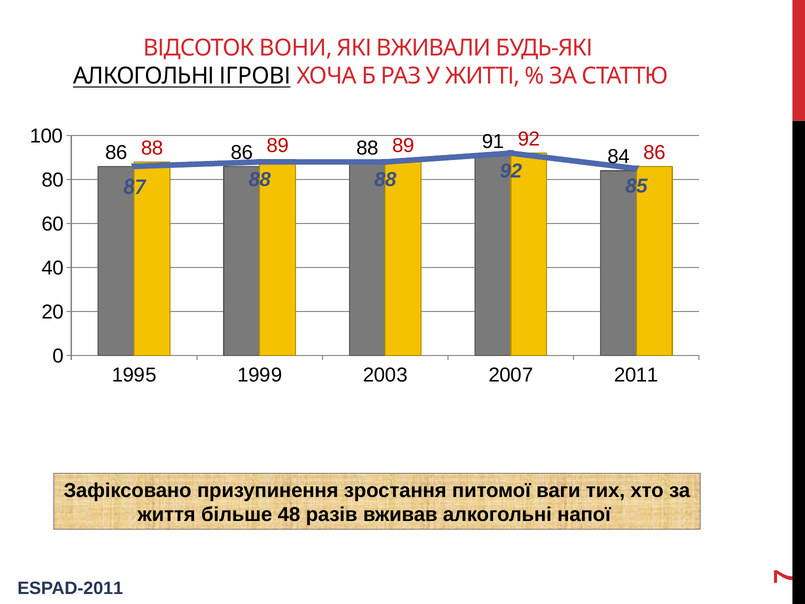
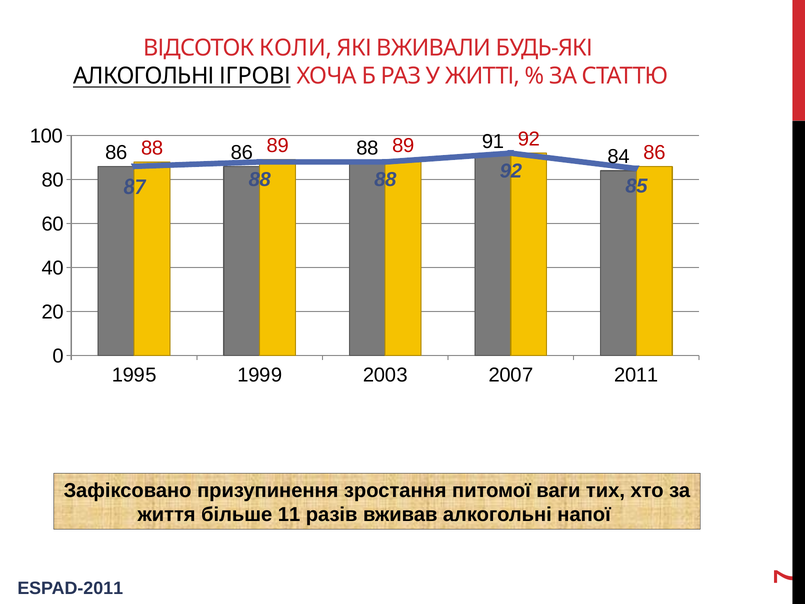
ВОНИ: ВОНИ -> КОЛИ (296, 48)
48: 48 -> 11 (289, 515)
